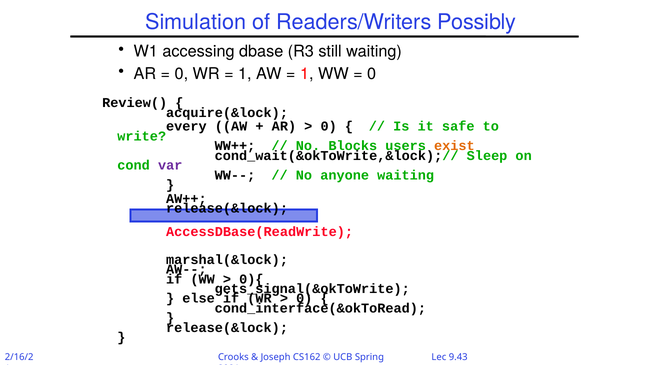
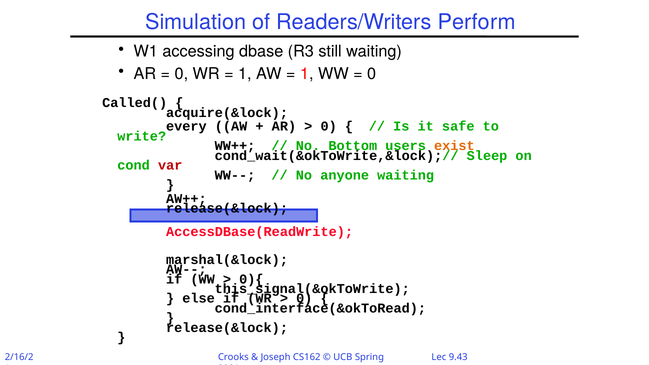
Possibly: Possibly -> Perform (477, 22)
Review(: Review( -> Called( (135, 103)
Blocks: Blocks -> Bottom (353, 146)
var colour: purple -> red (170, 165)
gets_signal(&okToWrite: gets_signal(&okToWrite -> this_signal(&okToWrite (312, 289)
